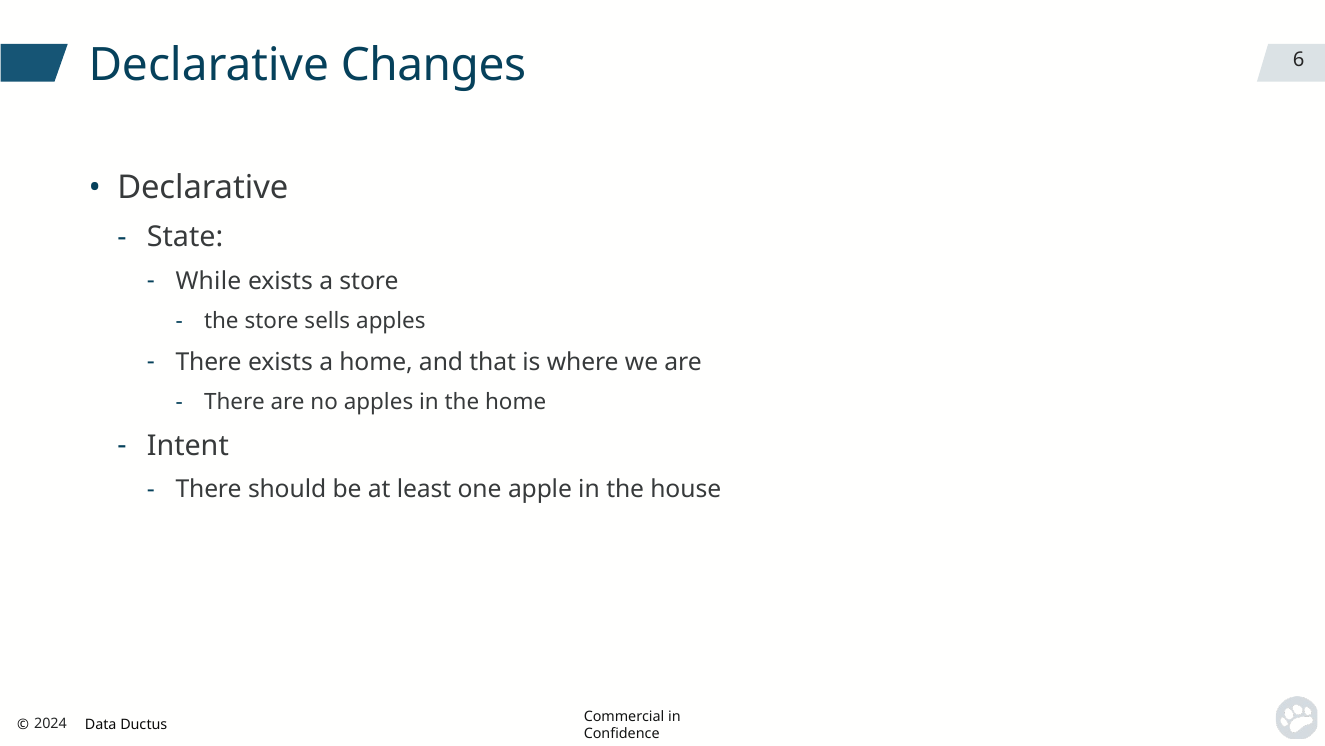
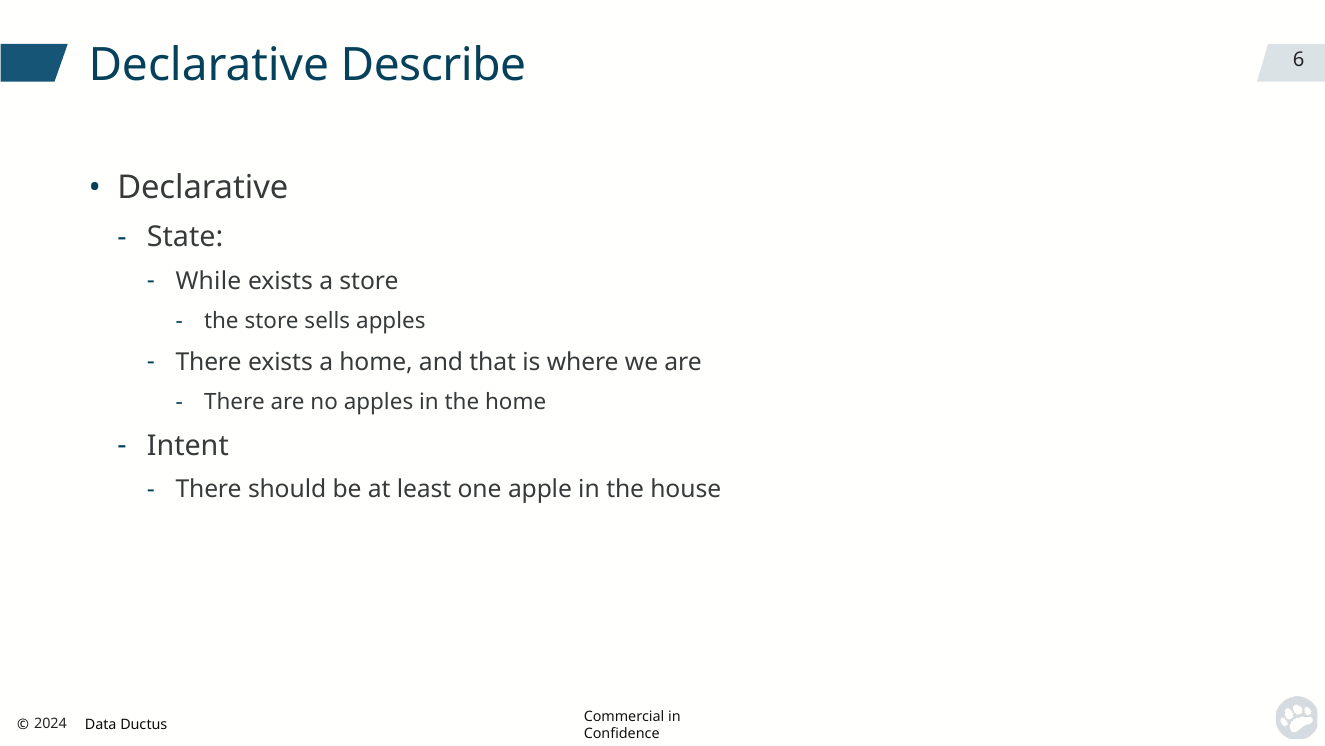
Changes: Changes -> Describe (433, 65)
